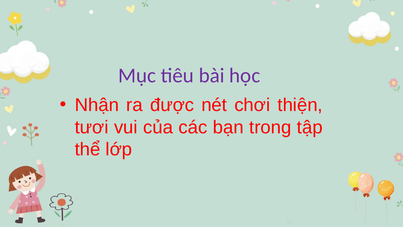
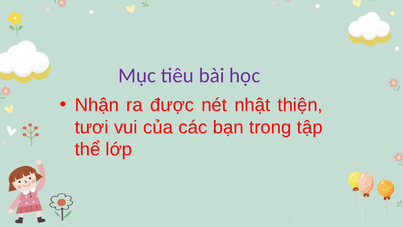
chơi: chơi -> nhật (252, 105)
